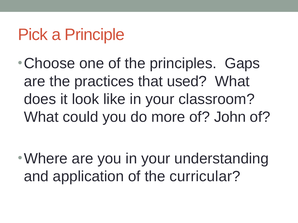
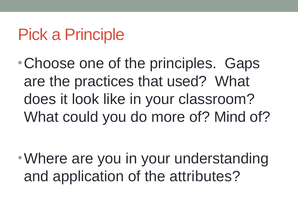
John: John -> Mind (230, 117)
curricular: curricular -> attributes (205, 177)
